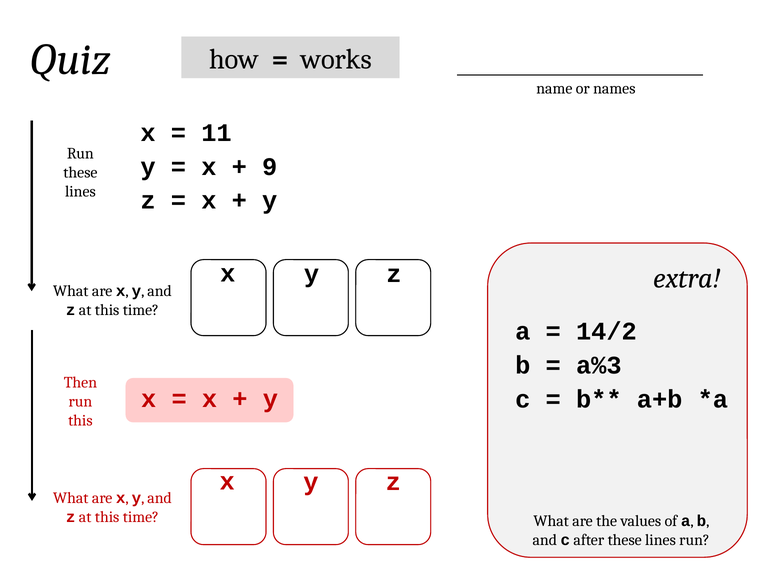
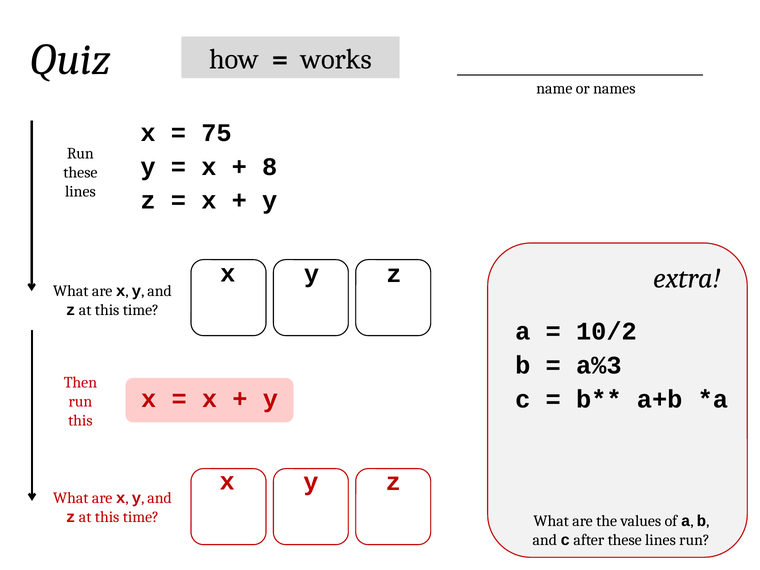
11: 11 -> 75 (216, 133)
9: 9 -> 8 (270, 167)
14/2: 14/2 -> 10/2 (606, 332)
